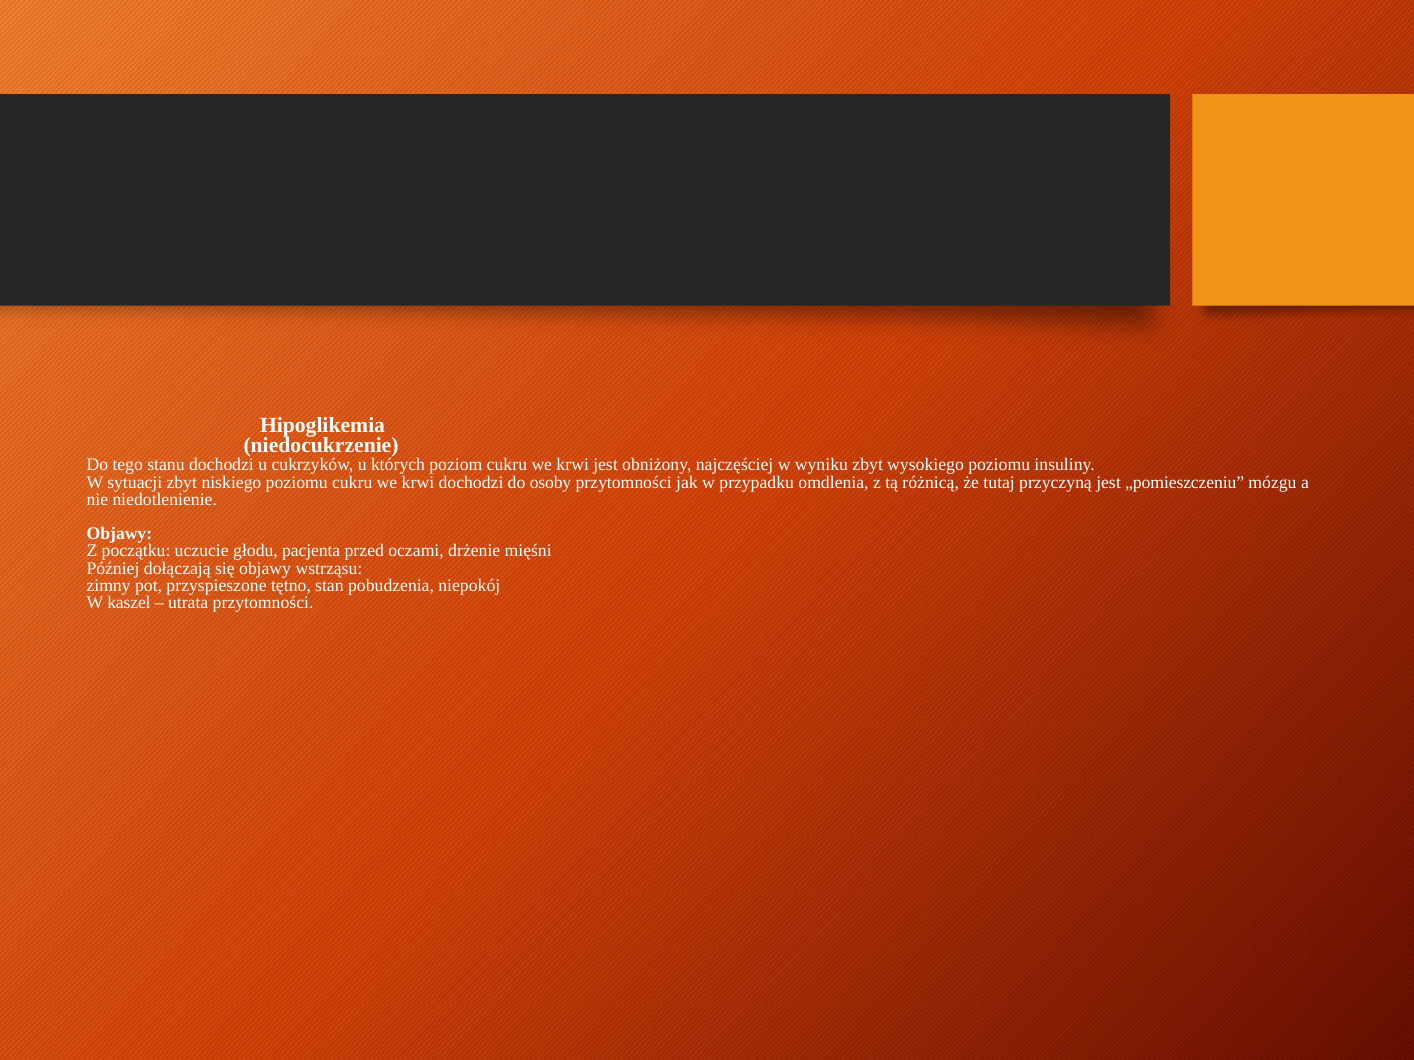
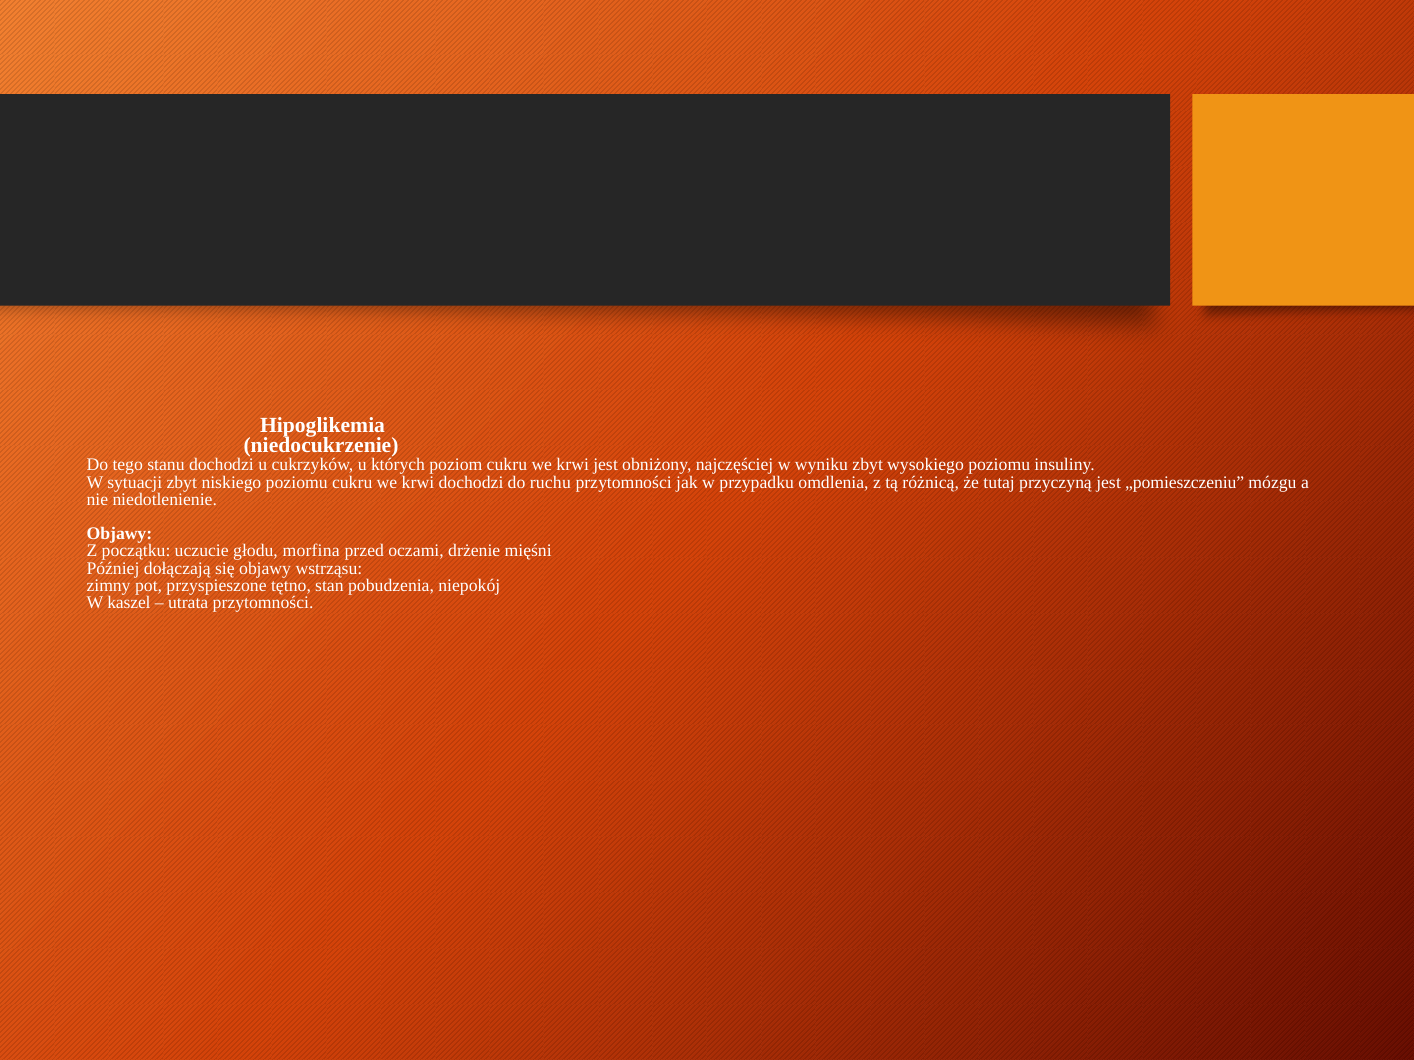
osoby: osoby -> ruchu (550, 483)
pacjenta: pacjenta -> morfina (311, 551)
